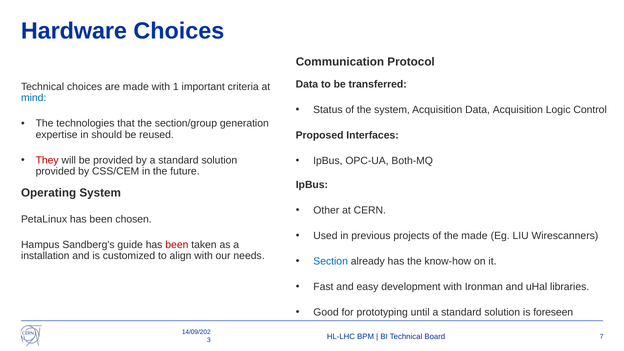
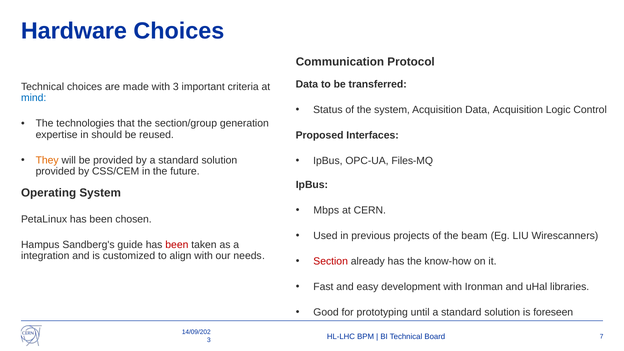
with 1: 1 -> 3 (176, 87)
They colour: red -> orange (47, 160)
Both-MQ: Both-MQ -> Files-MQ (412, 161)
Other: Other -> Mbps (326, 210)
the made: made -> beam (474, 236)
installation: installation -> integration (45, 256)
Section colour: blue -> red (331, 261)
